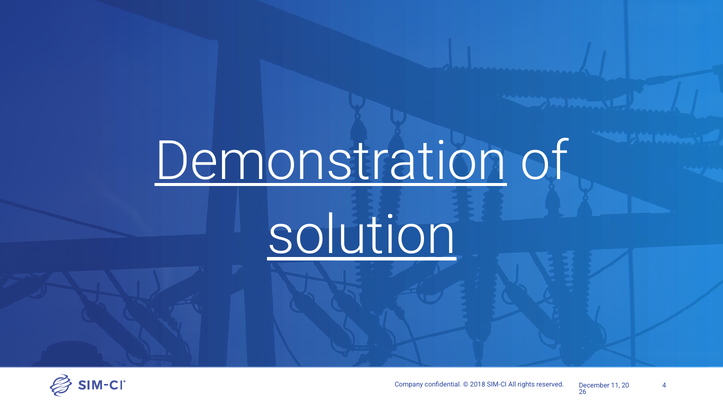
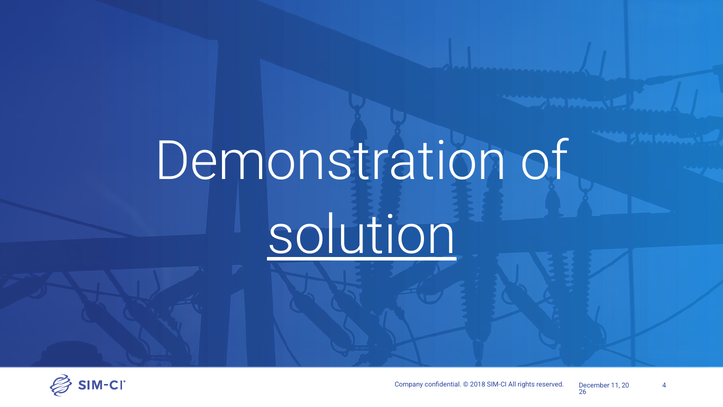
Demonstration underline: present -> none (331, 161)
